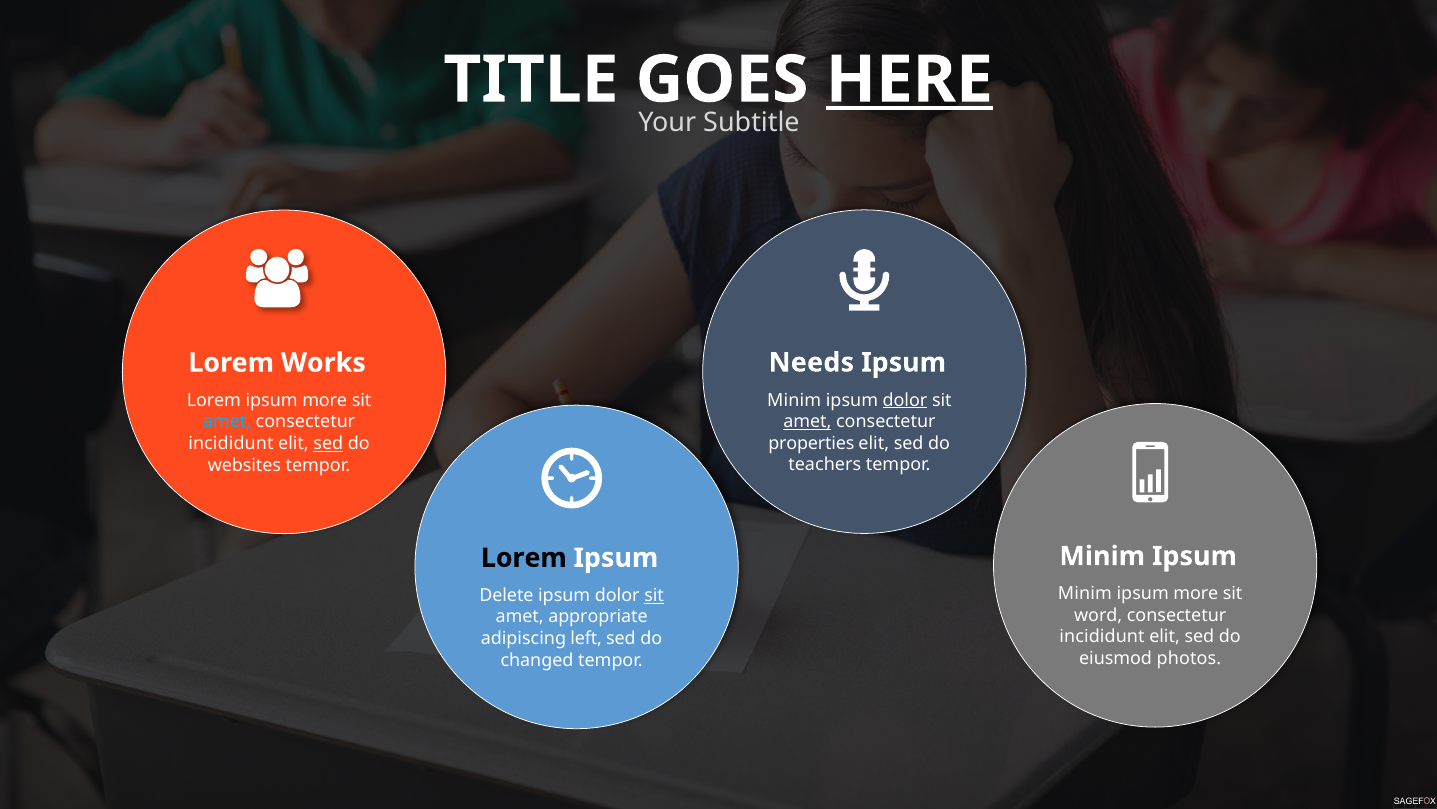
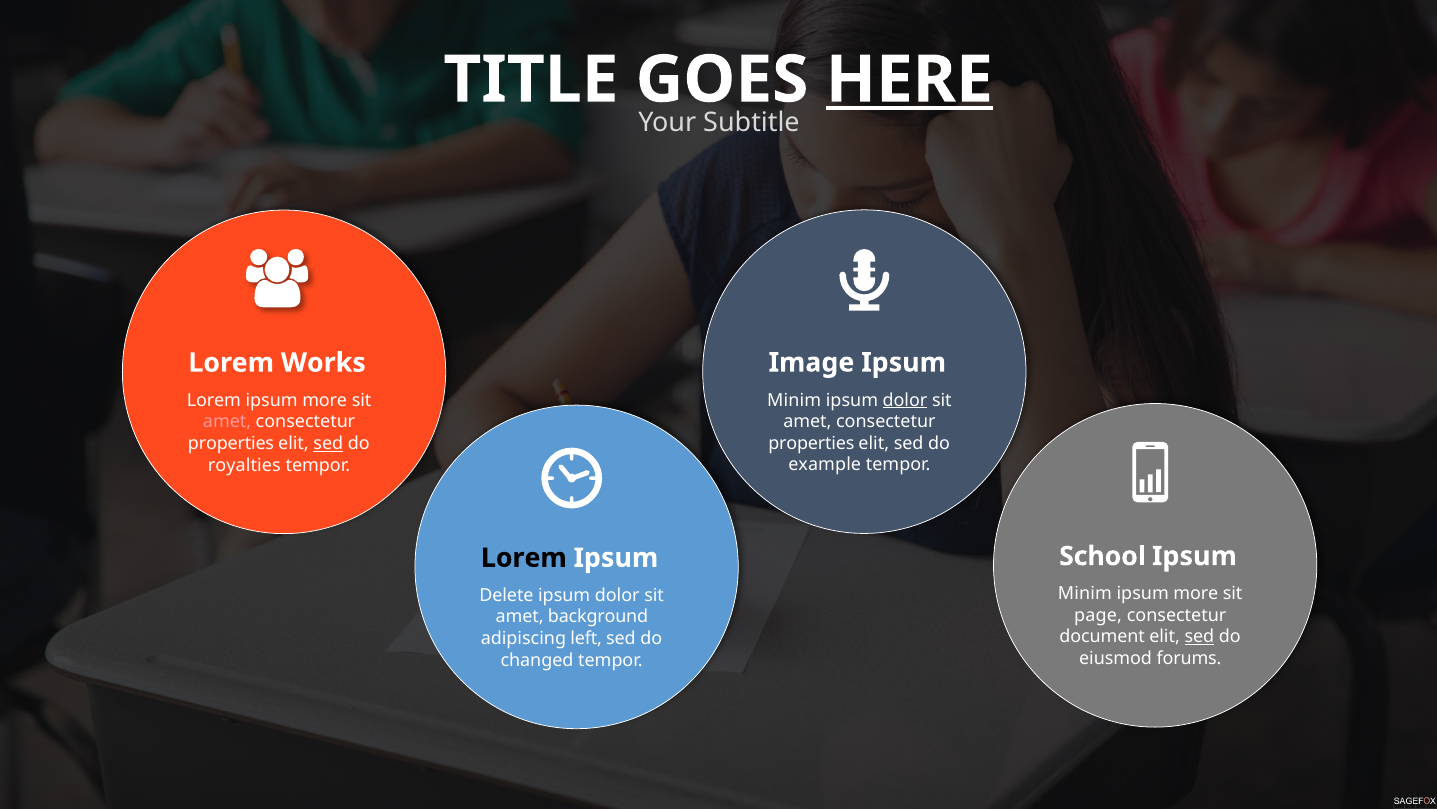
Needs: Needs -> Image (812, 362)
amet underline: present -> none (807, 421)
amet colour: light blue -> pink (227, 422)
incididunt: incididunt -> properties (231, 443)
teachers: teachers -> example (825, 464)
websites: websites -> royalties (244, 465)
Minim: Minim -> School (1102, 556)
sit underline: present -> none (654, 595)
word: word -> page (1098, 615)
appropriate: appropriate -> background (598, 616)
incididunt: incididunt -> document (1102, 636)
sed underline: none -> present (1199, 636)
photos: photos -> forums (1189, 658)
